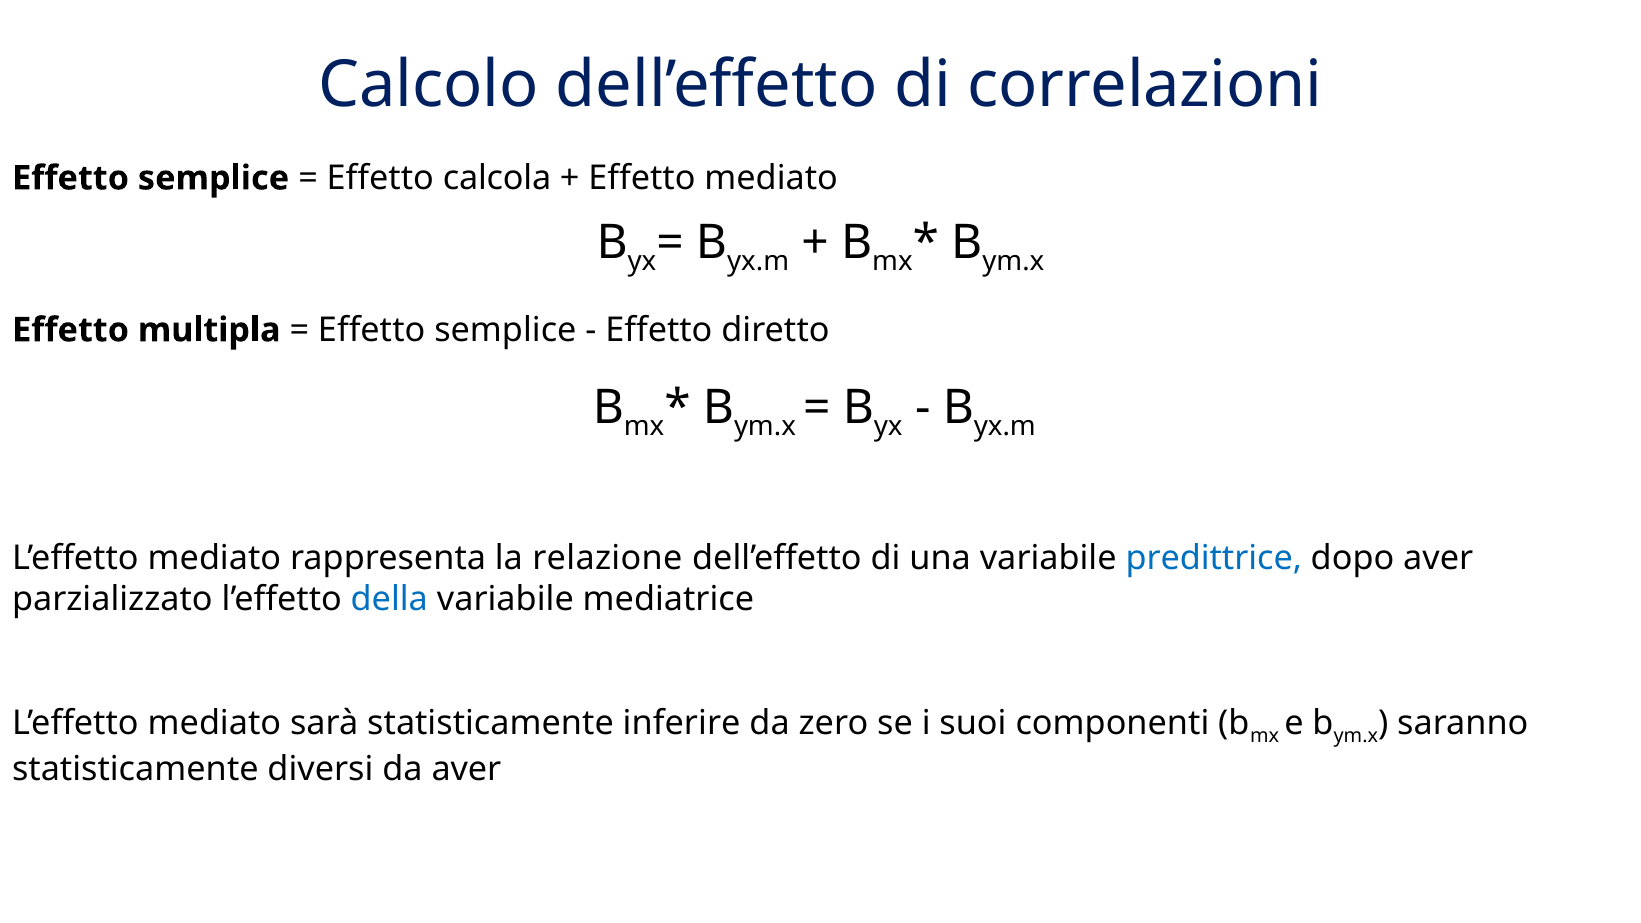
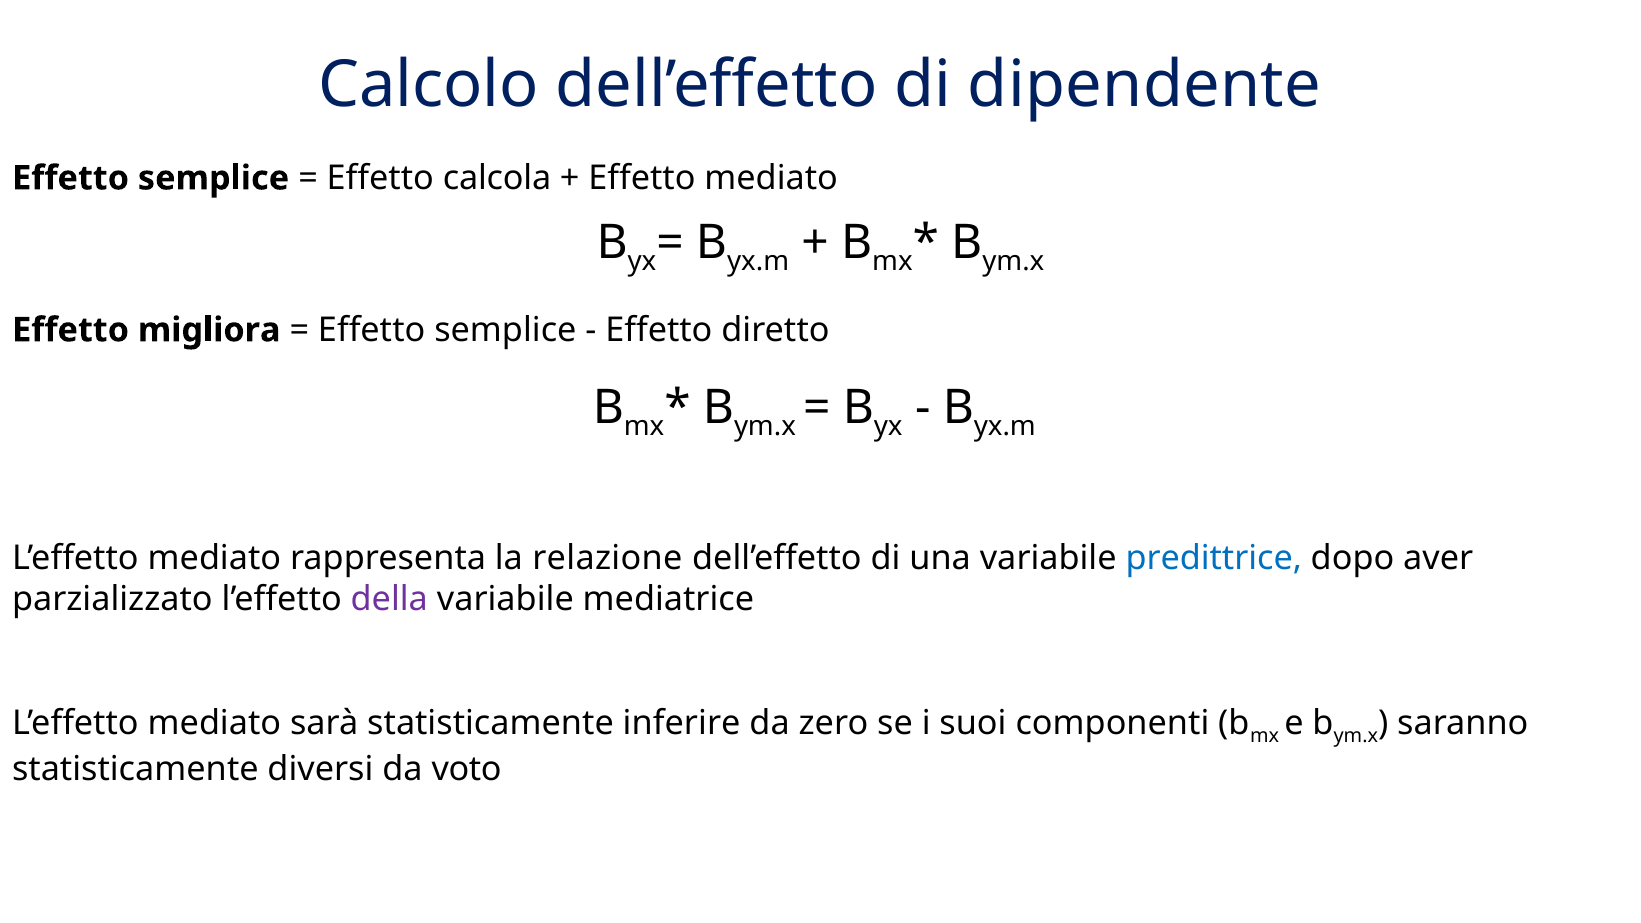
correlazioni: correlazioni -> dipendente (1145, 85)
multipla: multipla -> migliora (209, 330)
della colour: blue -> purple (389, 600)
da aver: aver -> voto (467, 769)
